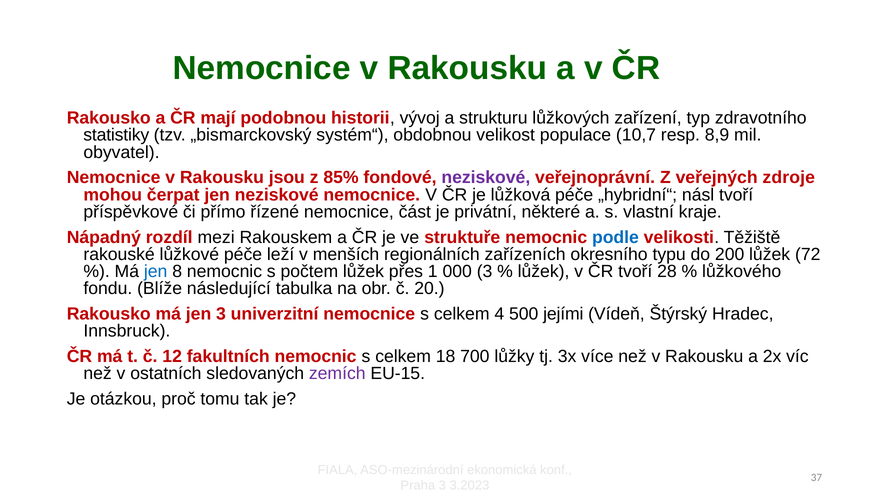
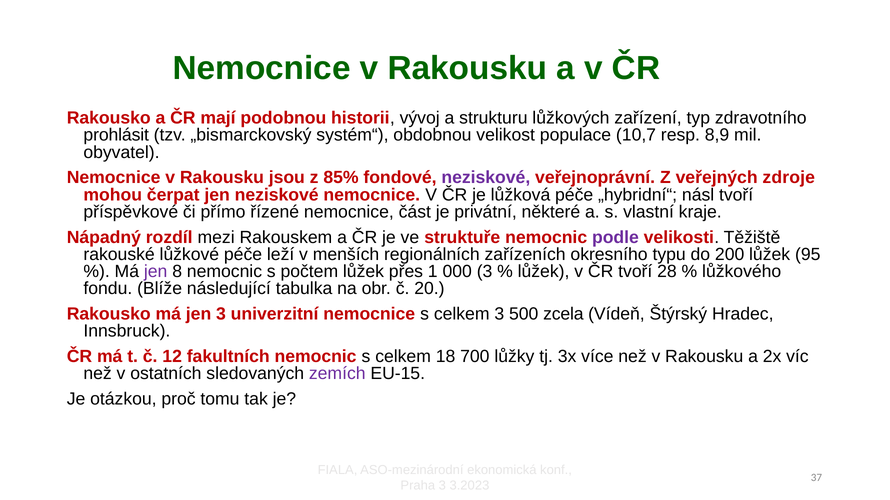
statistiky: statistiky -> prohlásit (116, 135)
podle colour: blue -> purple (615, 238)
72: 72 -> 95 (808, 255)
jen colour: blue -> purple (156, 272)
celkem 4: 4 -> 3 (499, 314)
jejími: jejími -> zcela (563, 314)
